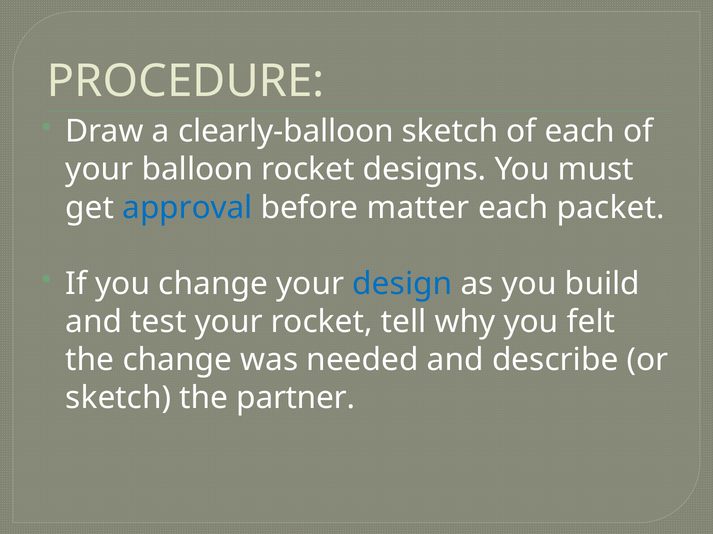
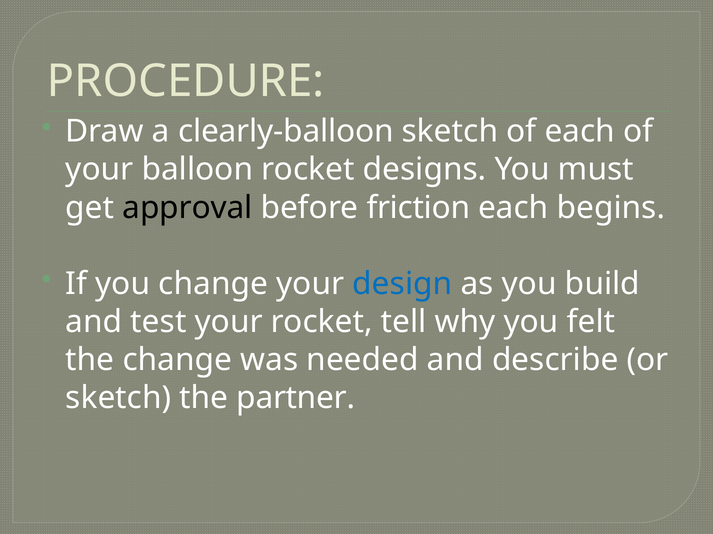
approval colour: blue -> black (187, 208)
matter: matter -> friction (418, 208)
packet: packet -> begins (611, 208)
